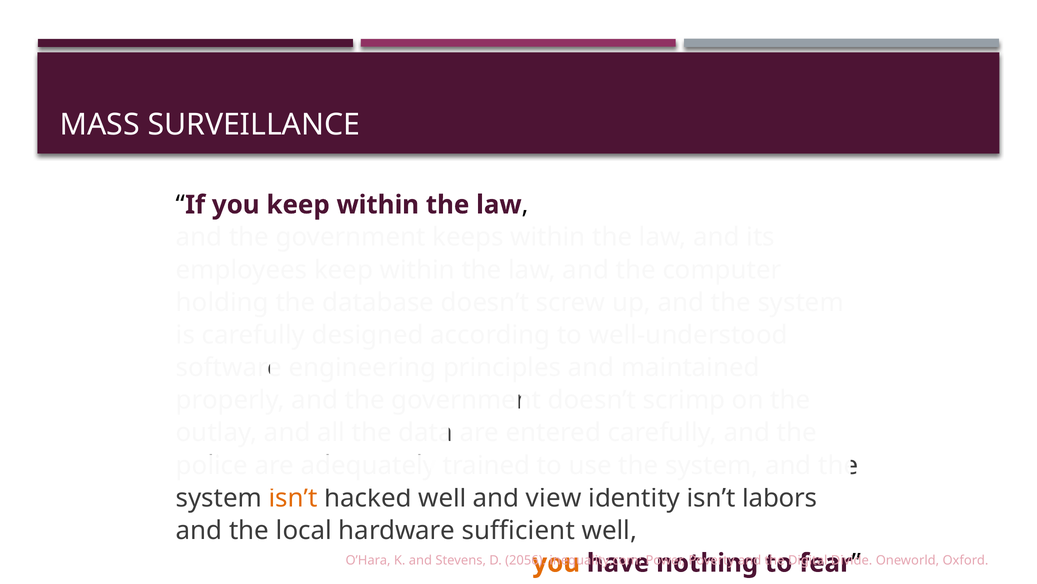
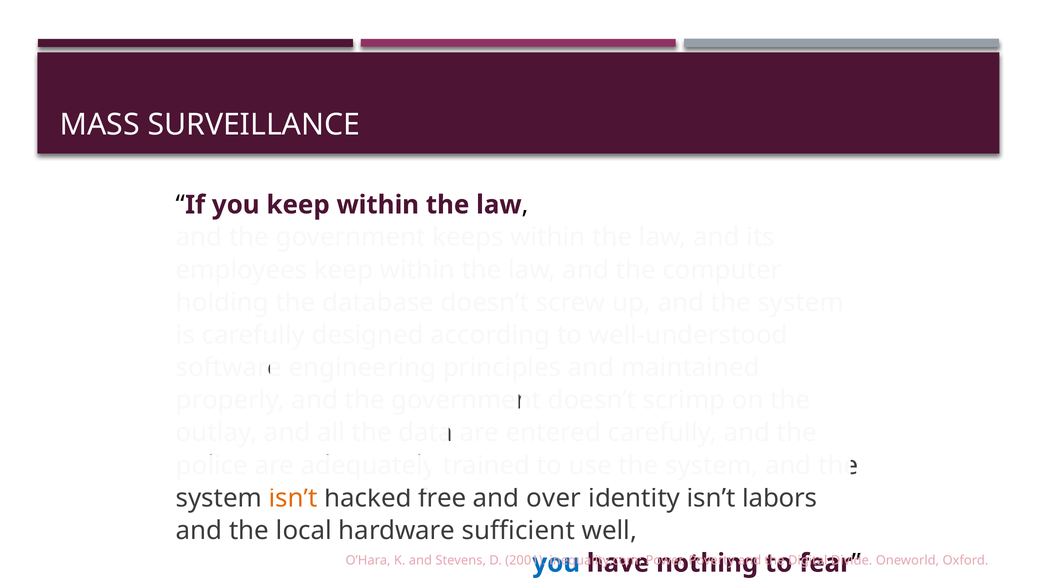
hacked well: well -> free (442, 497)
view: view -> over (554, 497)
2056: 2056 -> 2001 (526, 560)
you colour: orange -> blue (556, 563)
